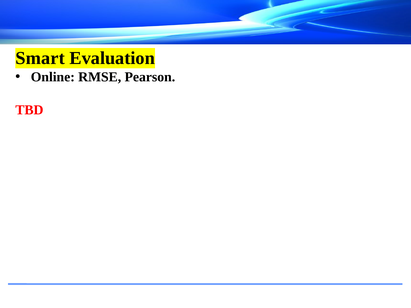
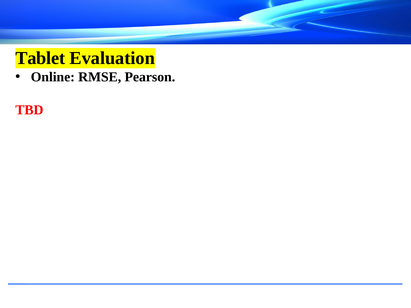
Smart: Smart -> Tablet (40, 58)
